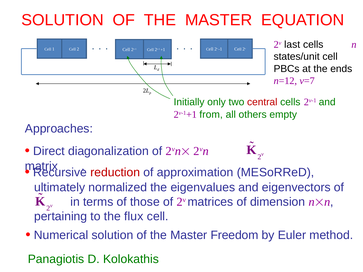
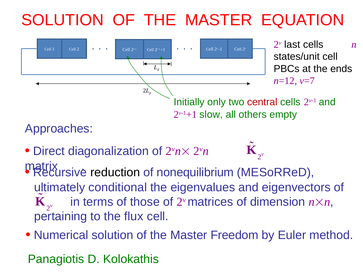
from: from -> slow (211, 115)
reduction colour: red -> black (115, 173)
approximation: approximation -> nonequilibrium (195, 173)
normalized: normalized -> conditional (118, 187)
